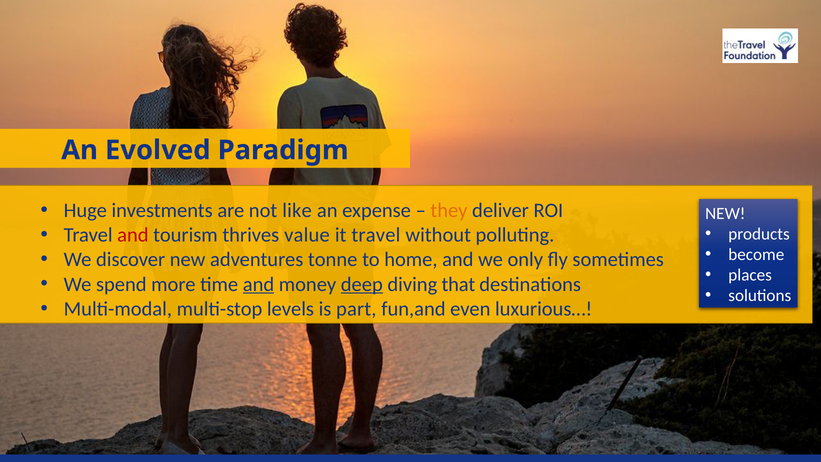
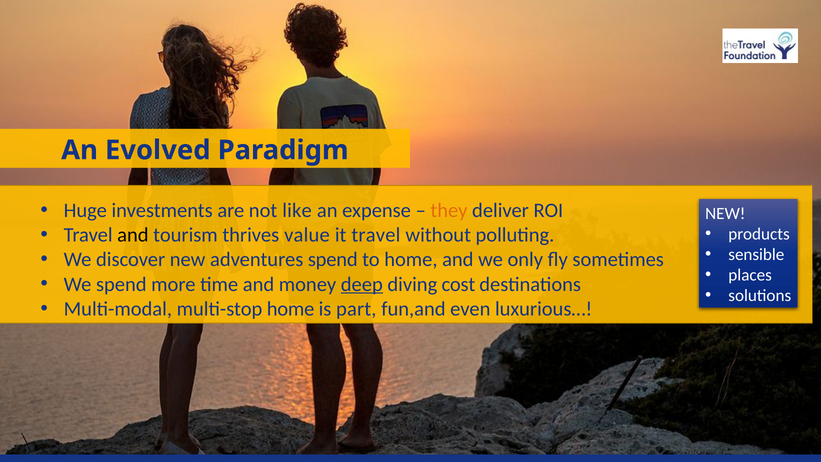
and colour: red -> black (133, 235)
become: become -> sensible (756, 254)
adventures tonne: tonne -> spend (333, 260)
and underline: present -> none (259, 284)
that: that -> cost (458, 284)
multi-stop levels: levels -> home (291, 309)
